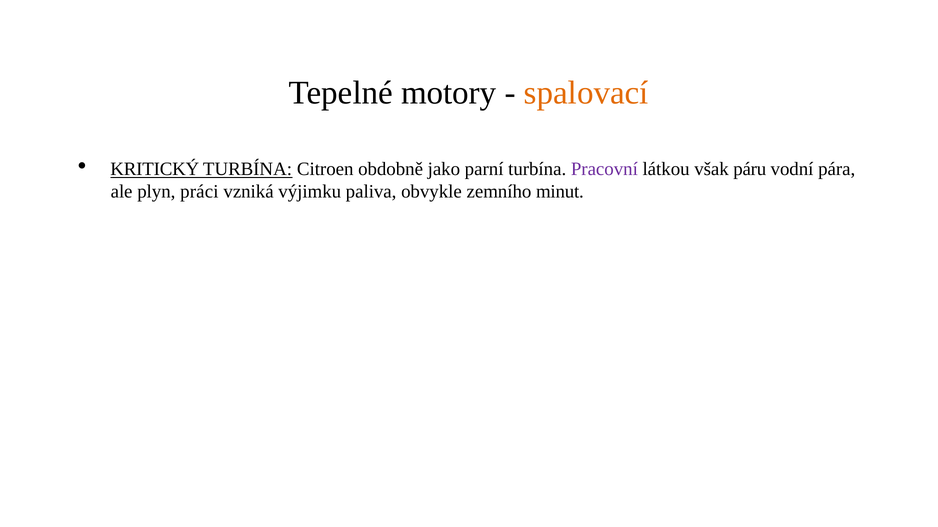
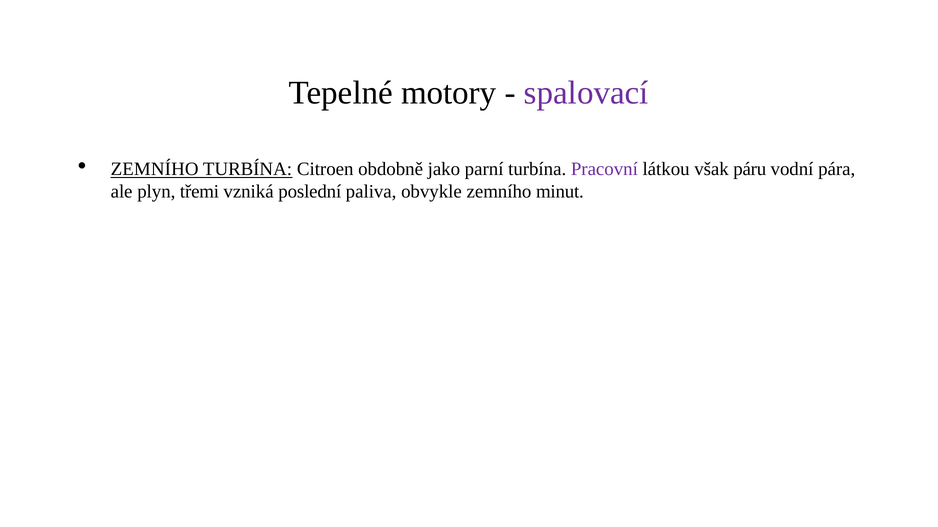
spalovací colour: orange -> purple (586, 93)
KRITICKÝ: KRITICKÝ -> ZEMNÍHO (155, 169)
práci: práci -> třemi (200, 192)
výjimku: výjimku -> poslední (310, 192)
